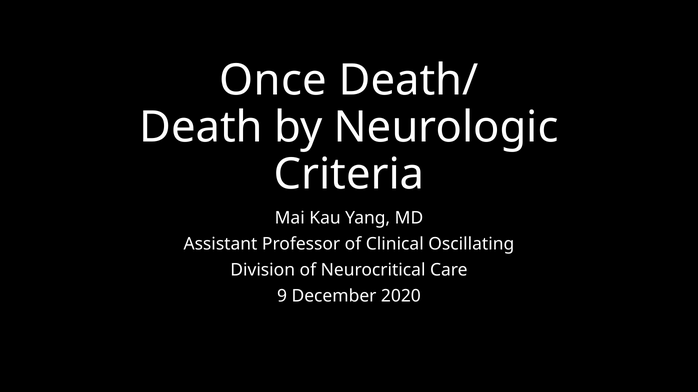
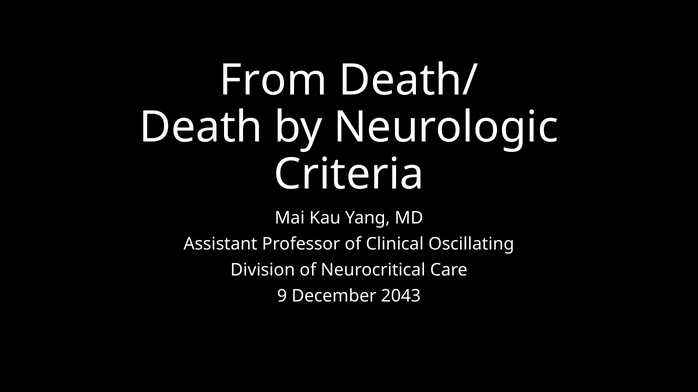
Once: Once -> From (273, 80)
2020: 2020 -> 2043 (401, 297)
